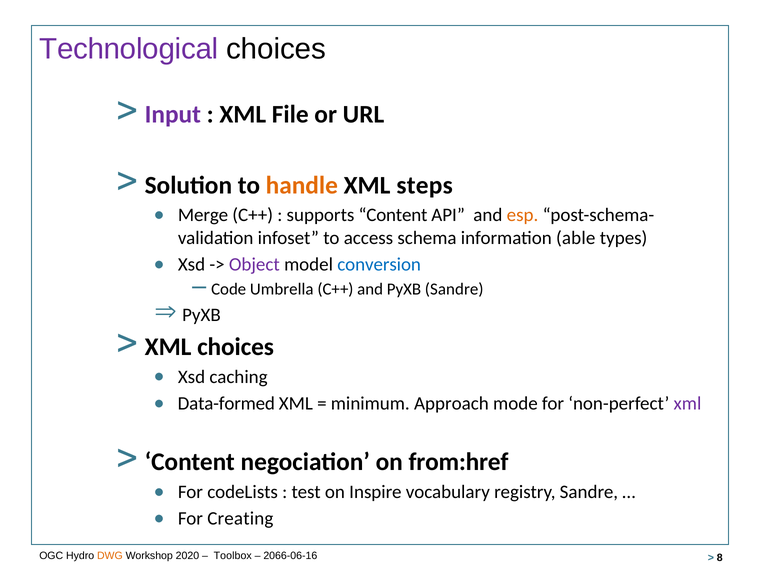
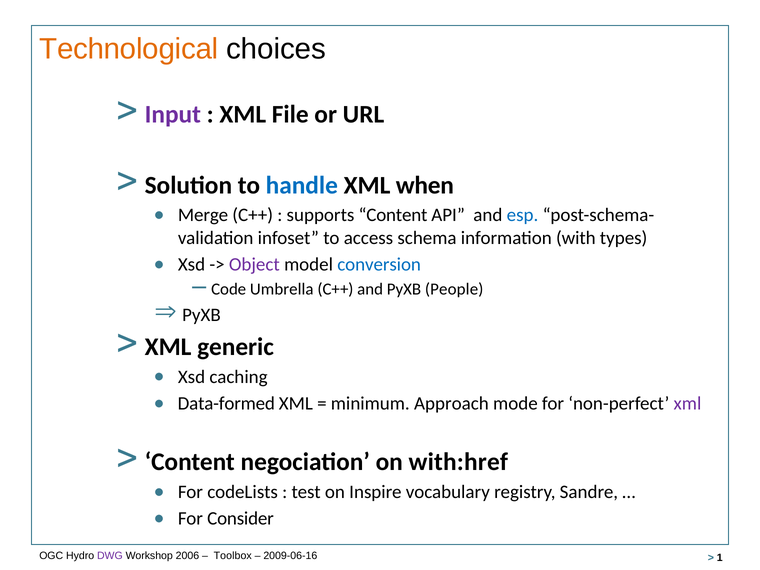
Technological colour: purple -> orange (129, 49)
handle colour: orange -> blue (302, 185)
steps: steps -> when (425, 185)
esp colour: orange -> blue (523, 215)
able: able -> with (576, 238)
PyXB Sandre: Sandre -> People (454, 289)
XML choices: choices -> generic (235, 347)
from:href: from:href -> with:href (458, 462)
Creating: Creating -> Consider (241, 519)
DWG colour: orange -> purple (110, 556)
2020: 2020 -> 2006 (187, 556)
2066-06-16: 2066-06-16 -> 2009-06-16 (290, 556)
8: 8 -> 1 (720, 558)
